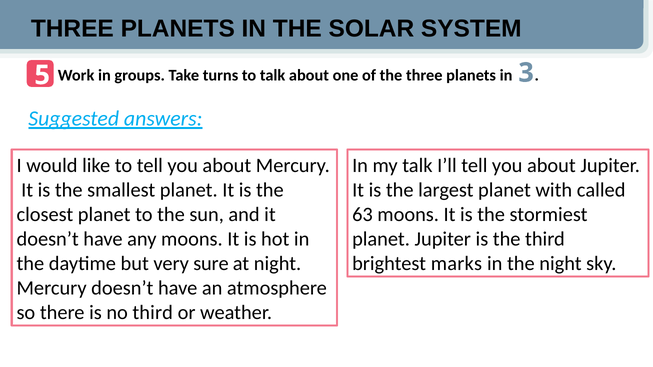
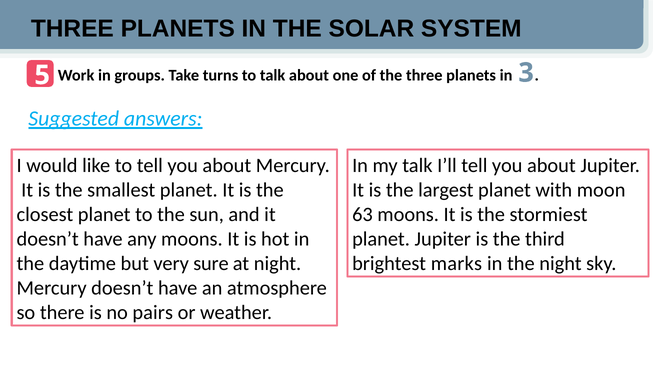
called: called -> moon (601, 190)
no third: third -> pairs (153, 313)
